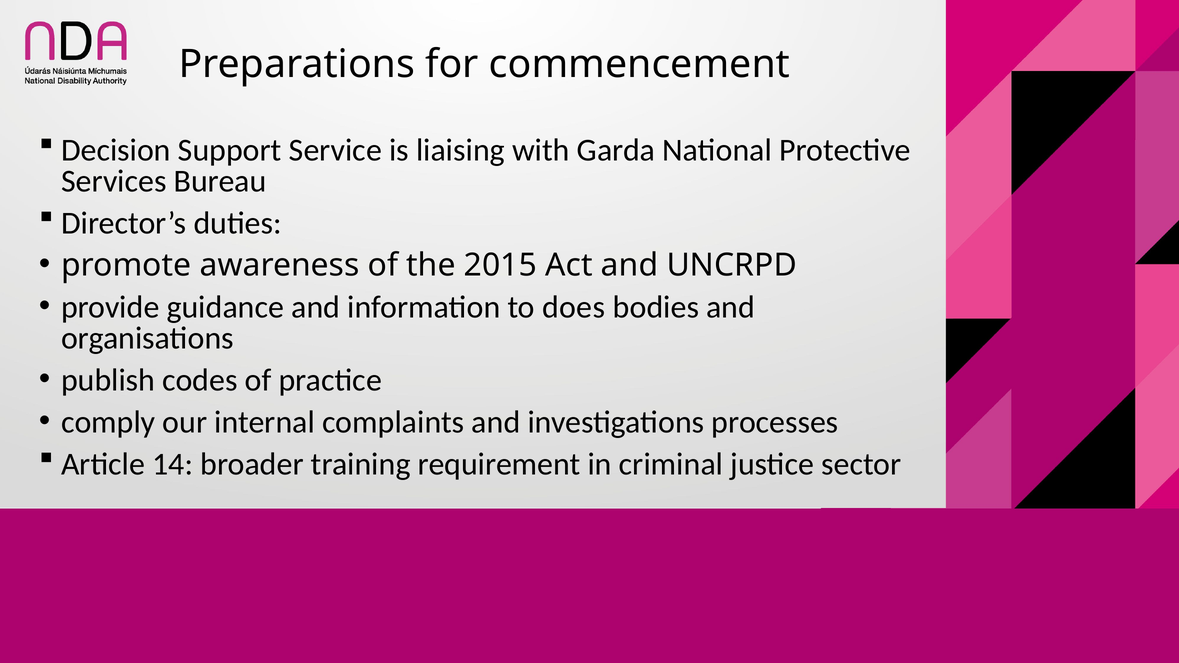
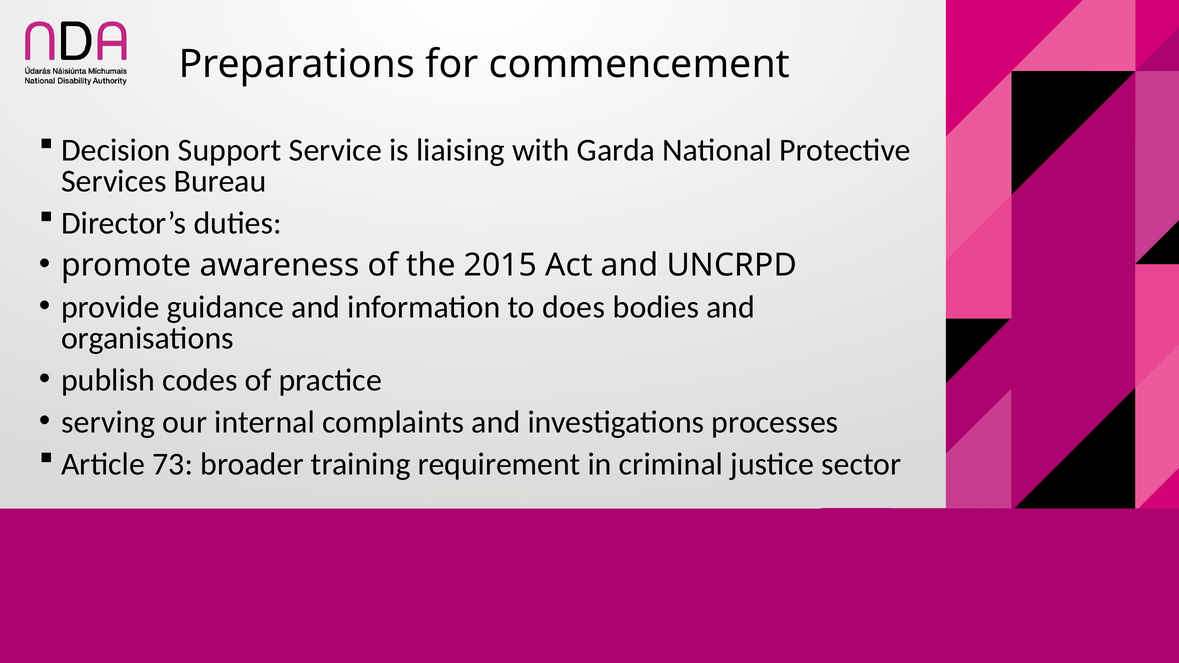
comply: comply -> serving (108, 422)
14: 14 -> 73 (173, 464)
